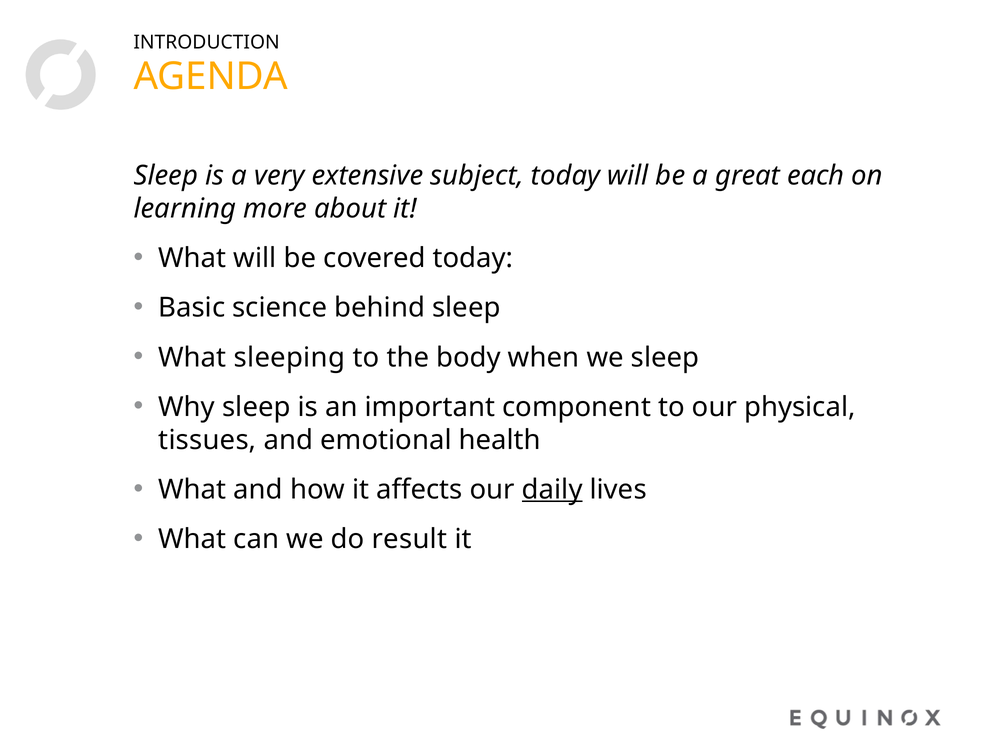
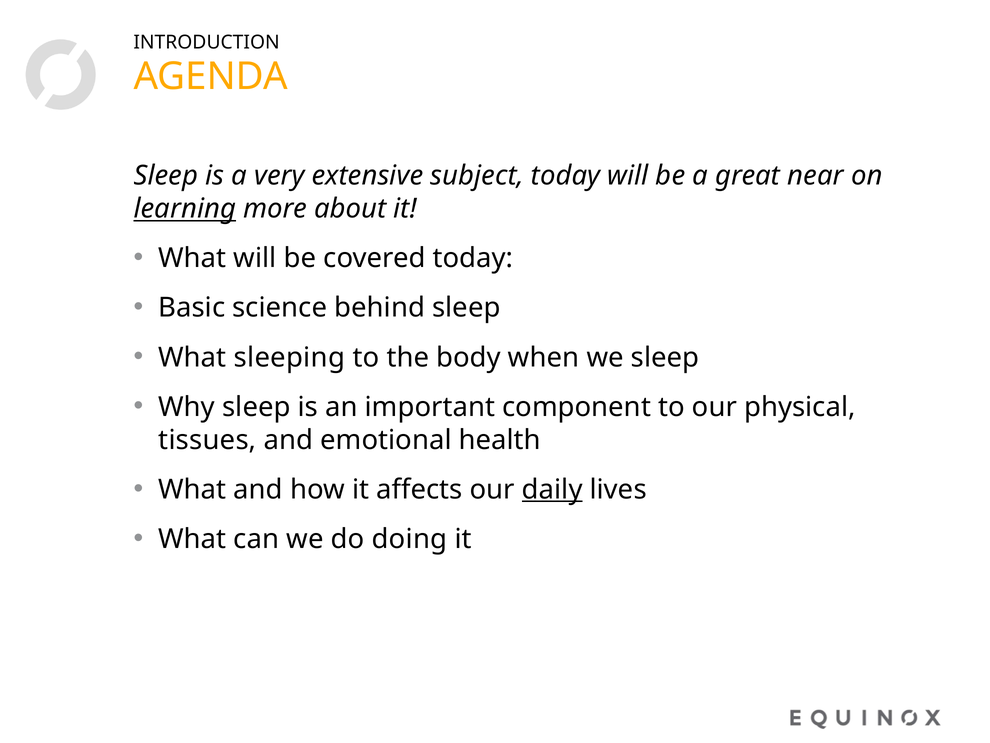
each: each -> near (816, 176)
learning underline: none -> present (185, 209)
result: result -> doing (409, 539)
